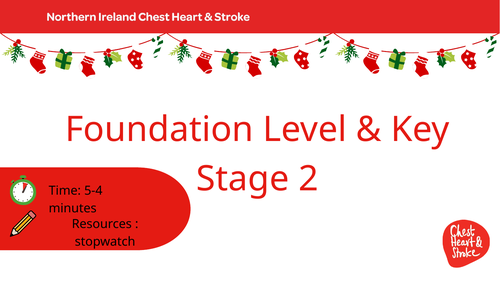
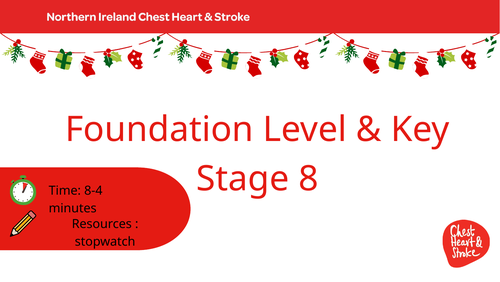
2: 2 -> 8 (308, 178)
5-4: 5-4 -> 8-4 (93, 190)
